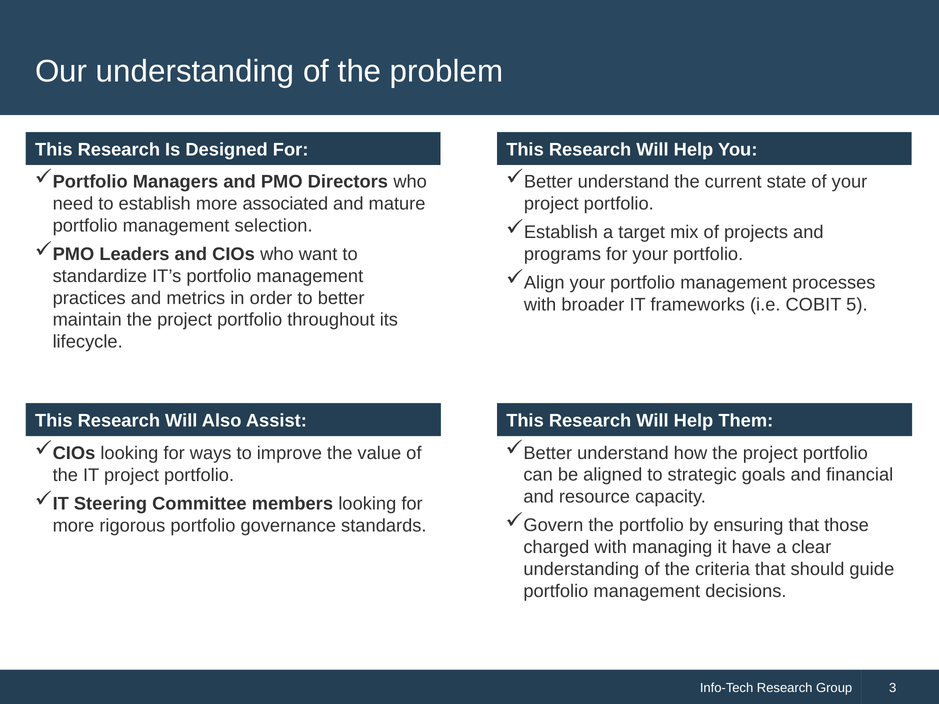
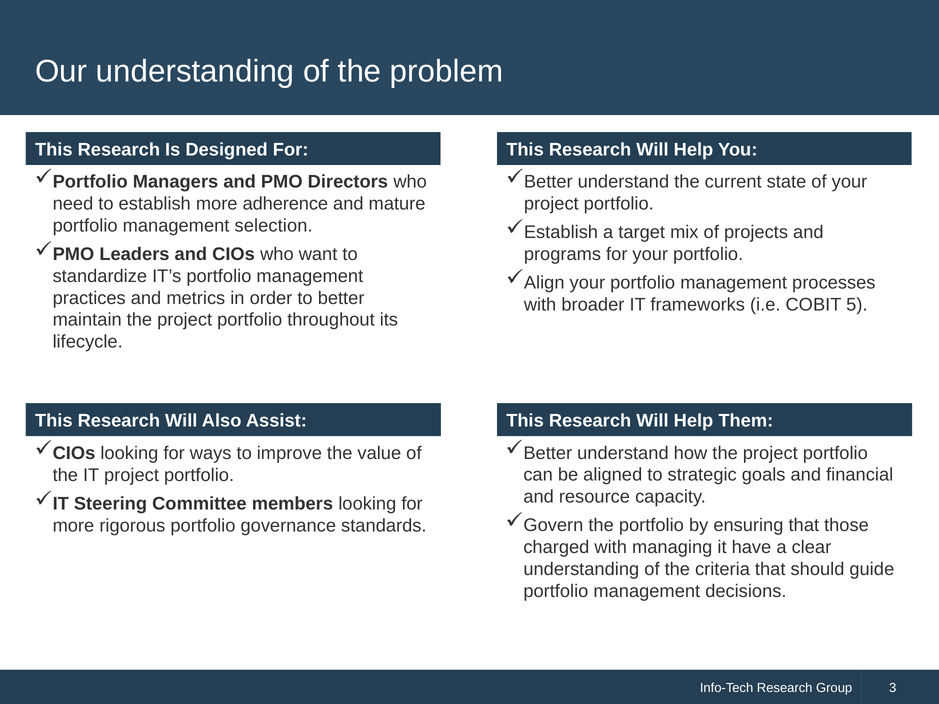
associated: associated -> adherence (285, 204)
